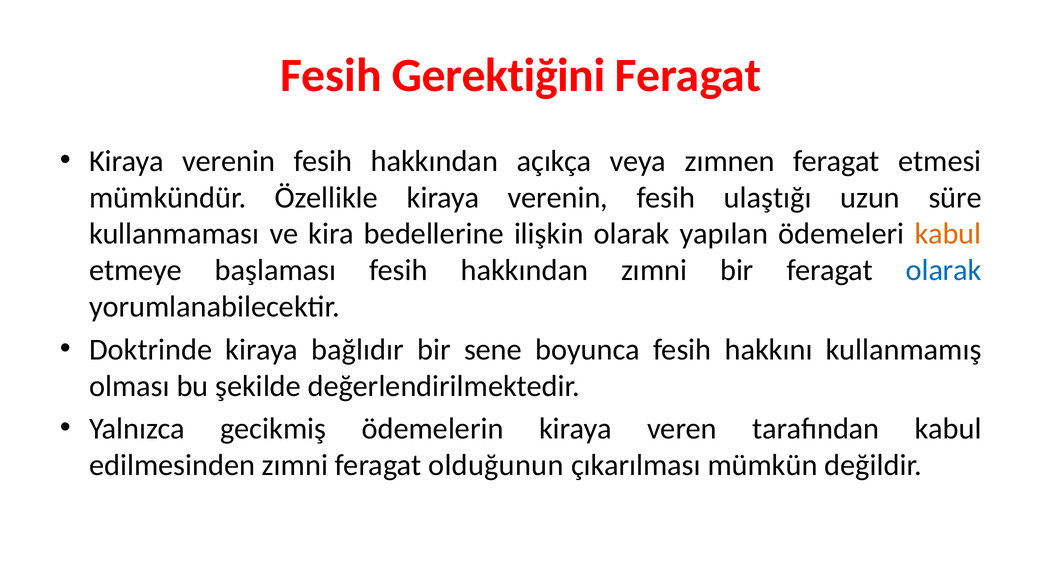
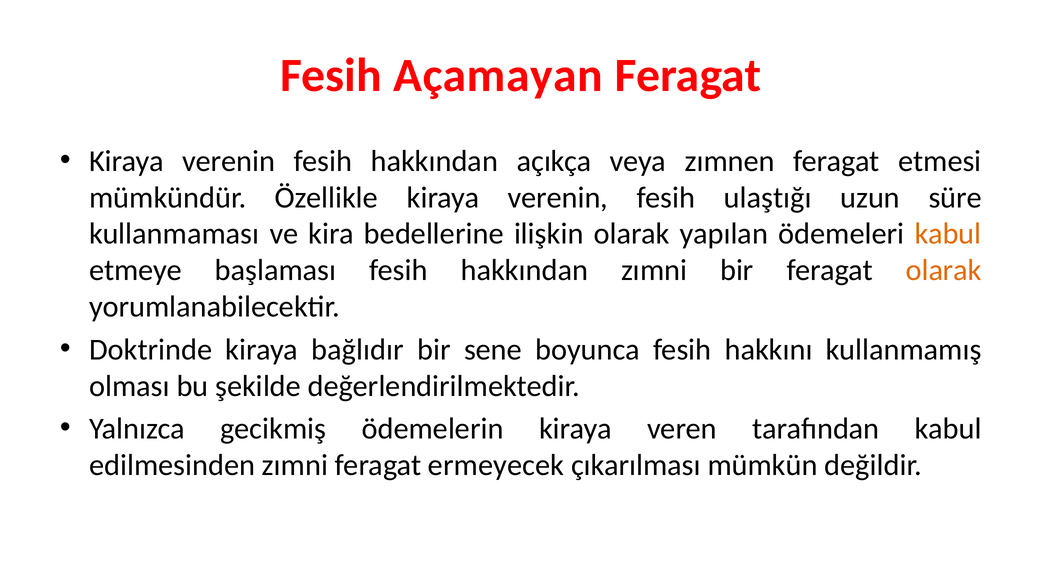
Gerektiğini: Gerektiğini -> Açamayan (498, 76)
olarak colour: blue -> orange (944, 271)
olduğunun: olduğunun -> ermeyecek (496, 465)
